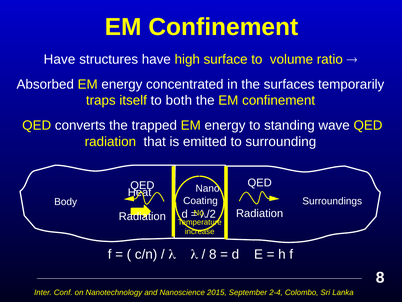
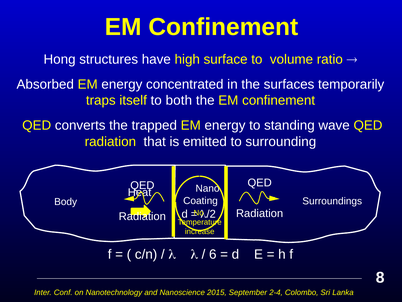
Have: Have -> Hong (60, 59)
8: 8 -> 6 (213, 254)
